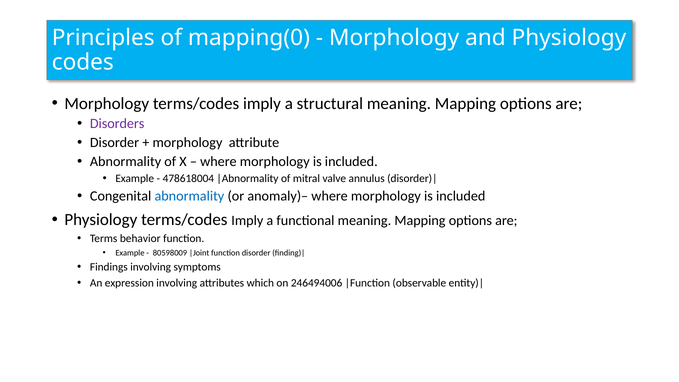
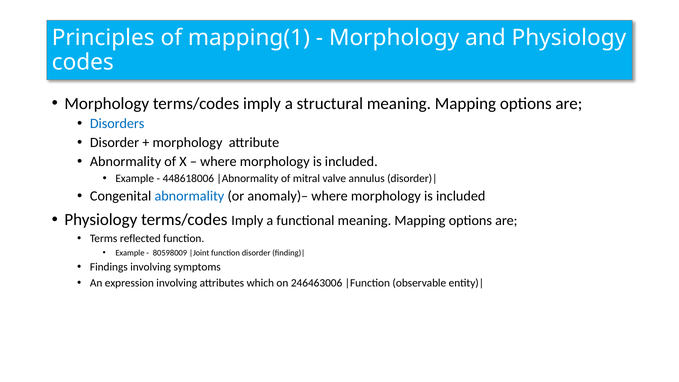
mapping(0: mapping(0 -> mapping(1 (249, 38)
Disorders colour: purple -> blue (117, 124)
478618004: 478618004 -> 448618006 (188, 179)
behavior: behavior -> reflected (140, 239)
246494006: 246494006 -> 246463006 (317, 283)
